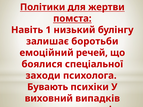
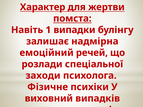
Політики: Політики -> Характер (43, 7)
низький: низький -> випадки (74, 30)
боротьби: боротьби -> надмірна (95, 41)
боялися: боялися -> розлади (42, 64)
Бувають: Бувають -> Фізичне (48, 87)
